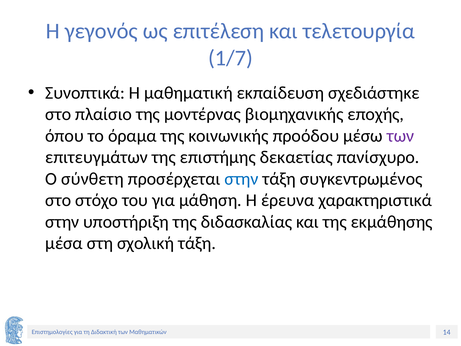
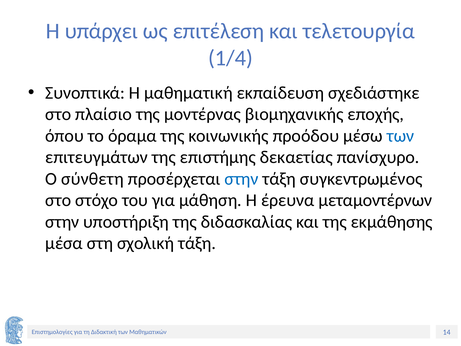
γεγονός: γεγονός -> υπάρχει (101, 31)
1/7: 1/7 -> 1/4 (230, 58)
των colour: purple -> blue (401, 136)
χαρακτηριστικά: χαρακτηριστικά -> μεταμοντέρνων (375, 200)
